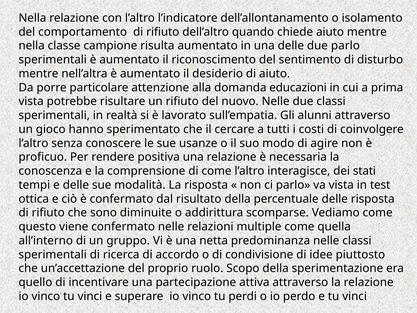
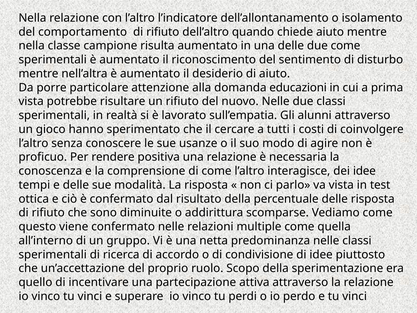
due parlo: parlo -> come (346, 46)
dei stati: stati -> idee (364, 171)
